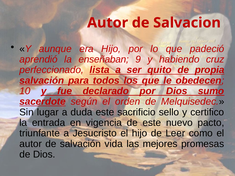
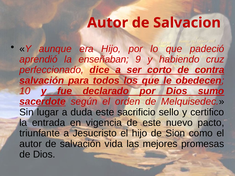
lista: lista -> dice (100, 70)
quito: quito -> corto (160, 70)
propia: propia -> contra (210, 70)
Leer: Leer -> Sion (175, 133)
